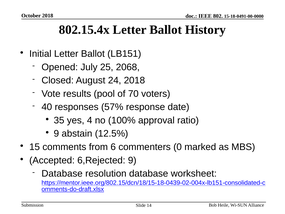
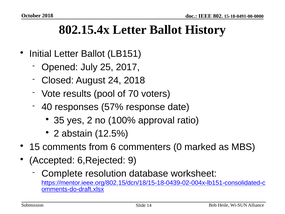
2068: 2068 -> 2017 (128, 67)
yes 4: 4 -> 2 (90, 120)
9: 9 -> 2 (56, 133)
Database: Database -> Complete (62, 173)
